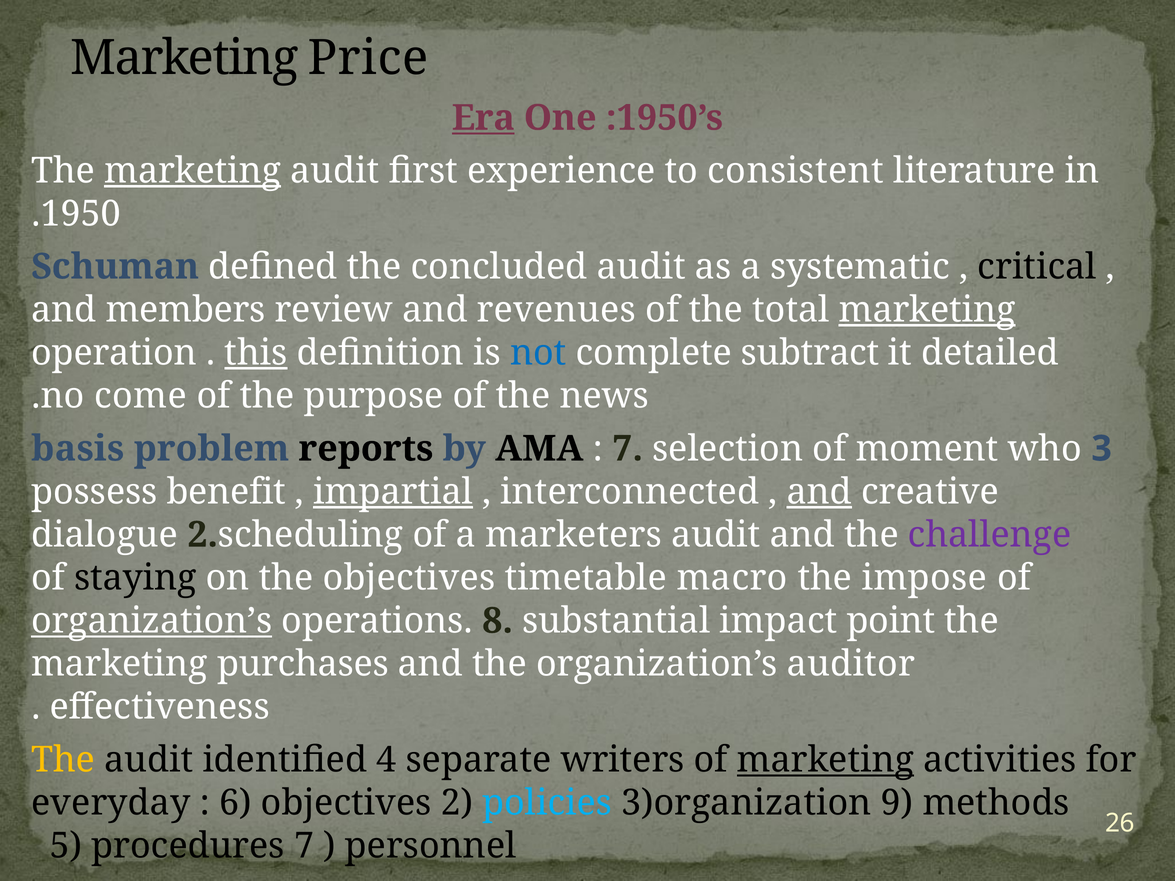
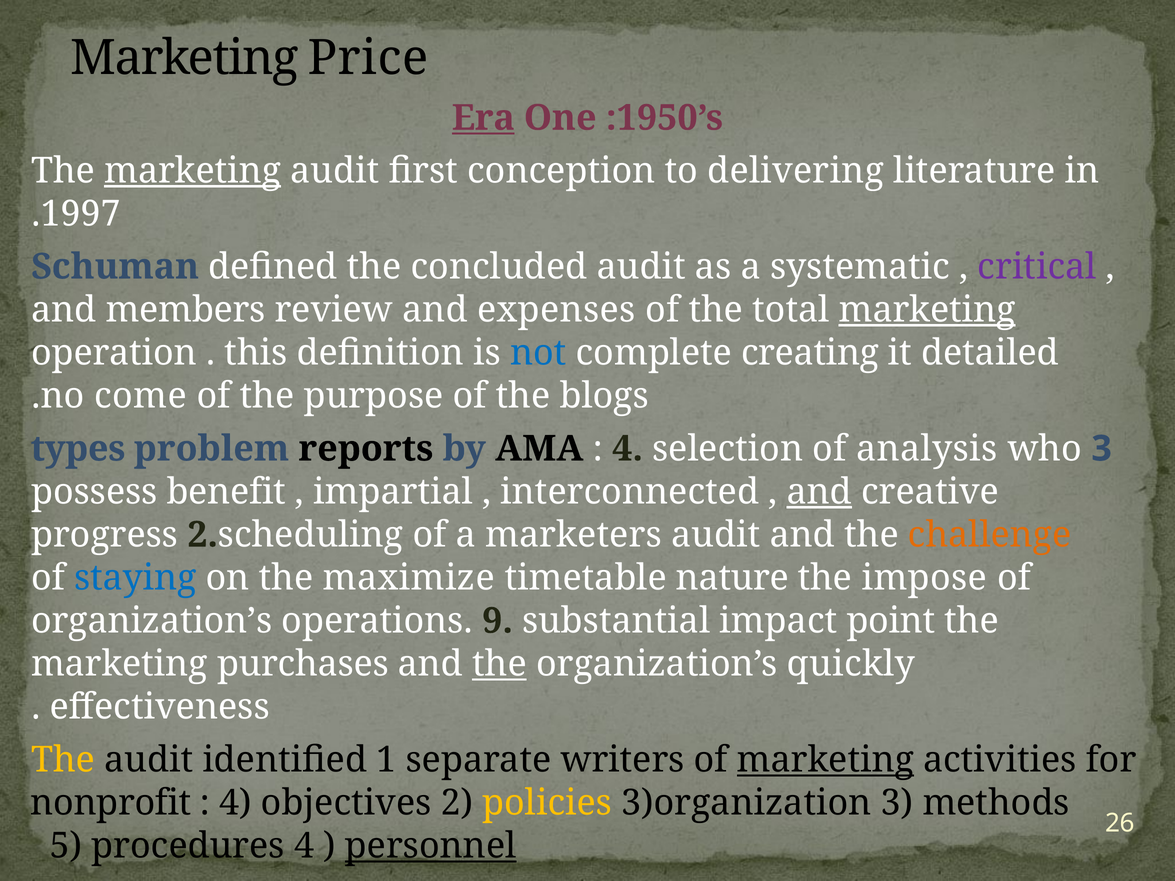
experience: experience -> conception (561, 171)
consistent: consistent -> delivering (796, 171)
1950: 1950 -> 1997 (81, 214)
critical colour: black -> purple (1037, 267)
revenues: revenues -> expenses (556, 310)
this underline: present -> none (256, 353)
subtract: subtract -> creating (810, 353)
news: news -> blogs (604, 396)
basis: basis -> types (78, 449)
7: 7 -> 4 (628, 449)
moment: moment -> analysis (927, 449)
impartial underline: present -> none (393, 492)
dialogue: dialogue -> progress (105, 535)
challenge colour: purple -> orange (990, 535)
staying colour: black -> blue (135, 578)
the objectives: objectives -> maximize (409, 578)
macro: macro -> nature (732, 578)
organization’s underline: present -> none (152, 621)
8: 8 -> 9 (498, 621)
the underline: none -> present (500, 664)
auditor: auditor -> quickly (851, 664)
4: 4 -> 1 (387, 760)
everyday: everyday -> nonprofit (111, 803)
6: 6 -> 4 (235, 803)
policies colour: light blue -> yellow (547, 803)
3)organization 9: 9 -> 3 (897, 803)
procedures 7: 7 -> 4 (304, 846)
personnel underline: none -> present (431, 846)
